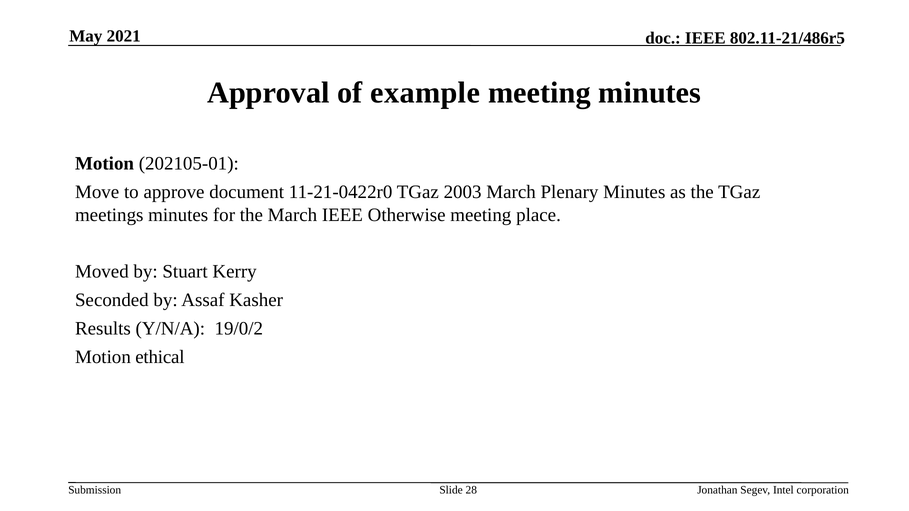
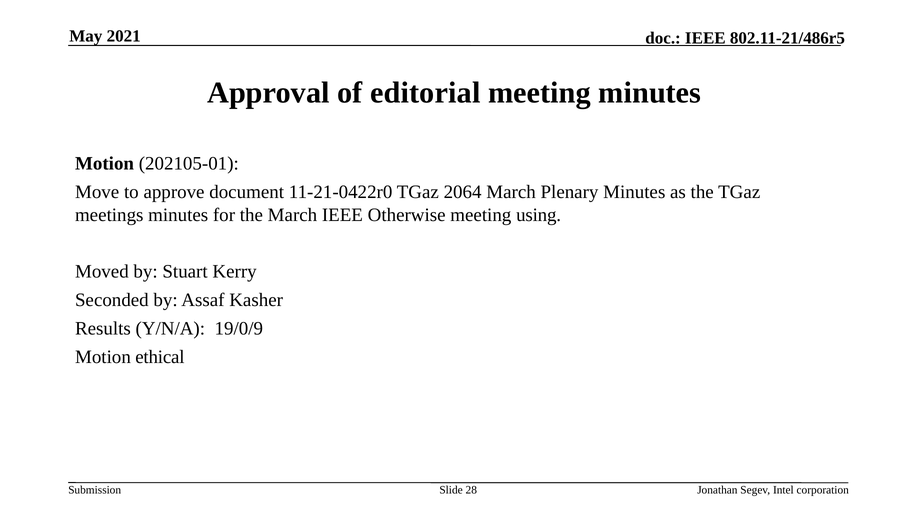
example: example -> editorial (425, 93)
2003: 2003 -> 2064 (463, 192)
place: place -> using (539, 215)
19/0/2: 19/0/2 -> 19/0/9 (239, 329)
